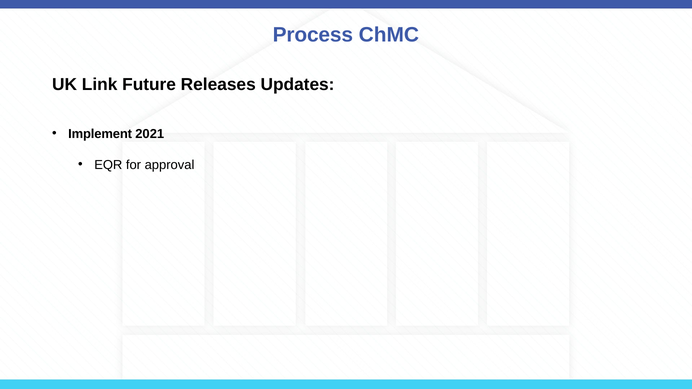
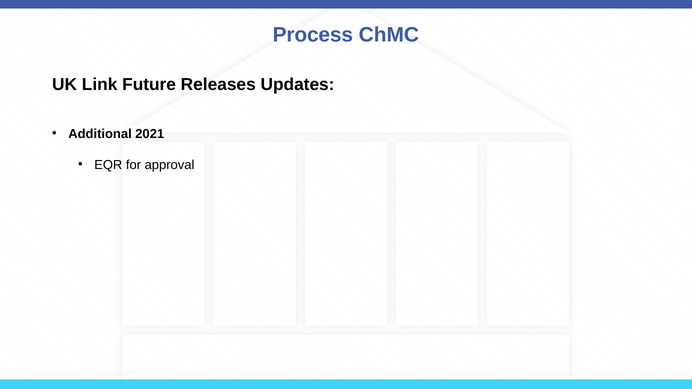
Implement: Implement -> Additional (100, 134)
